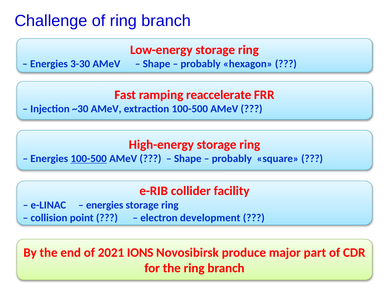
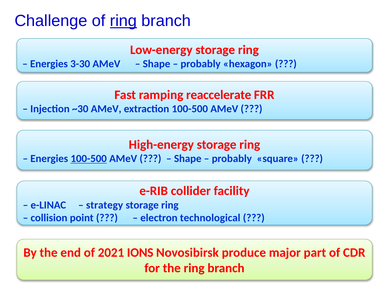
ring underline: none -> present (123, 21)
energies: energies -> strategy (105, 205)
development: development -> technological (210, 218)
